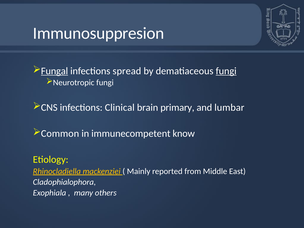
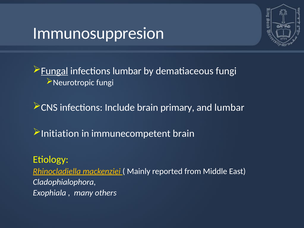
infections spread: spread -> lumbar (127, 71)
fungi underline: present -> none (226, 71)
Clinical: Clinical -> Include (120, 108)
Common: Common -> Initiation (60, 134)
immunecompetent know: know -> brain (184, 134)
